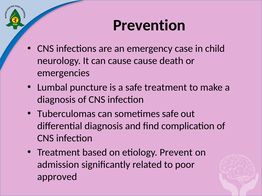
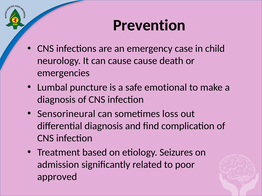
safe treatment: treatment -> emotional (166, 88)
Tuberculomas: Tuberculomas -> Sensorineural (66, 114)
sometimes safe: safe -> loss (170, 114)
Prevent: Prevent -> Seizures (176, 153)
